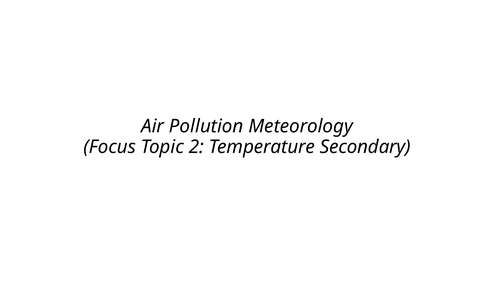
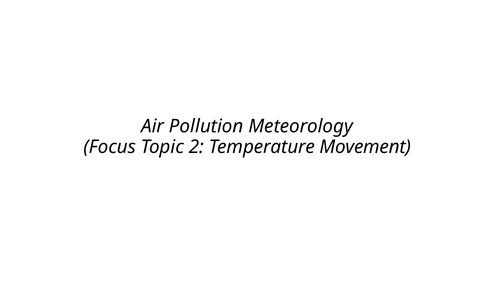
Secondary: Secondary -> Movement (365, 147)
